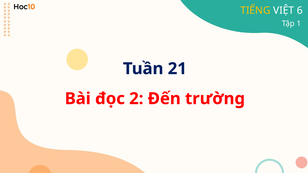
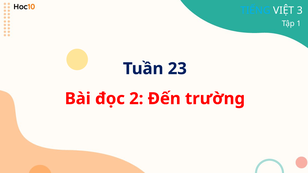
TIẾNG colour: yellow -> light blue (255, 11)
6: 6 -> 3 (300, 11)
21: 21 -> 23 (177, 69)
